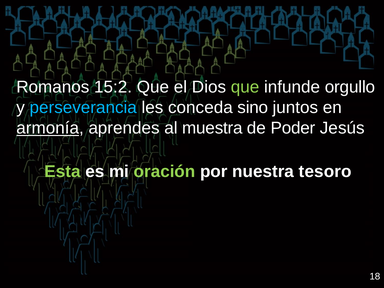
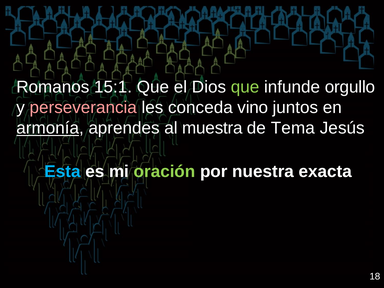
15:2: 15:2 -> 15:1 (113, 87)
perseverancia colour: light blue -> pink (83, 107)
sino: sino -> vino (253, 107)
Poder: Poder -> Tema (293, 128)
Esta colour: light green -> light blue (62, 171)
tesoro: tesoro -> exacta (325, 171)
